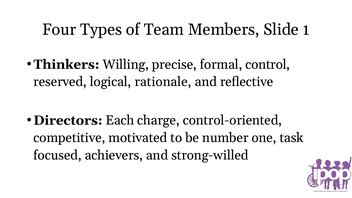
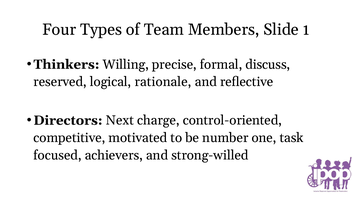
control: control -> discuss (268, 64)
Each: Each -> Next (120, 120)
